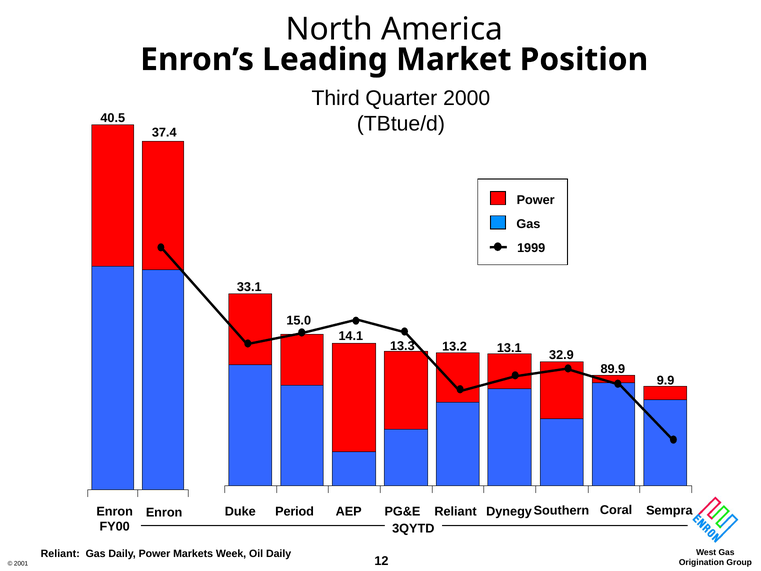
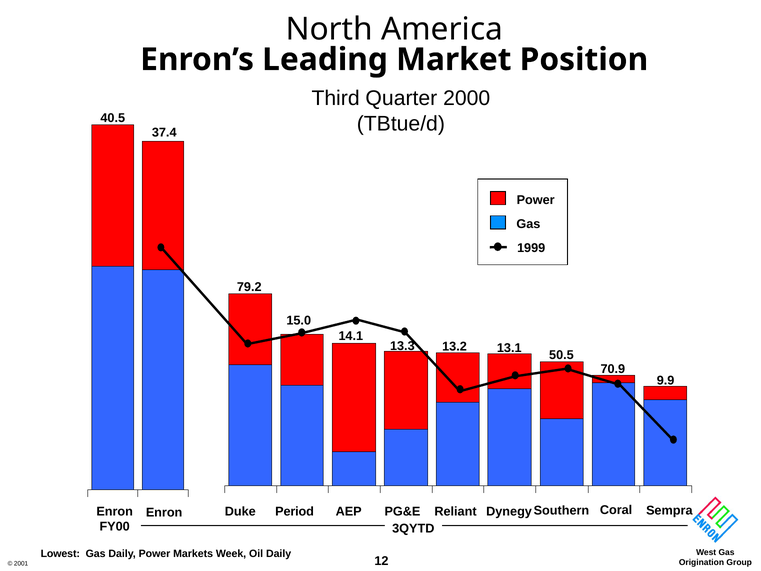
33.1: 33.1 -> 79.2 (249, 287)
32.9: 32.9 -> 50.5 (561, 355)
89.9: 89.9 -> 70.9 (613, 369)
Reliant: Reliant -> Lowest (60, 553)
